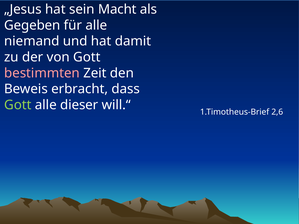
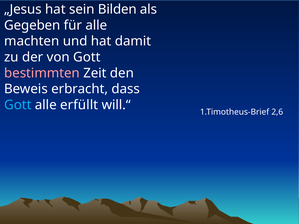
Macht: Macht -> Bilden (117, 9)
niemand: niemand -> machten (32, 41)
Gott colour: light green -> light blue (18, 105)
dieser: dieser -> erfüllt (79, 105)
